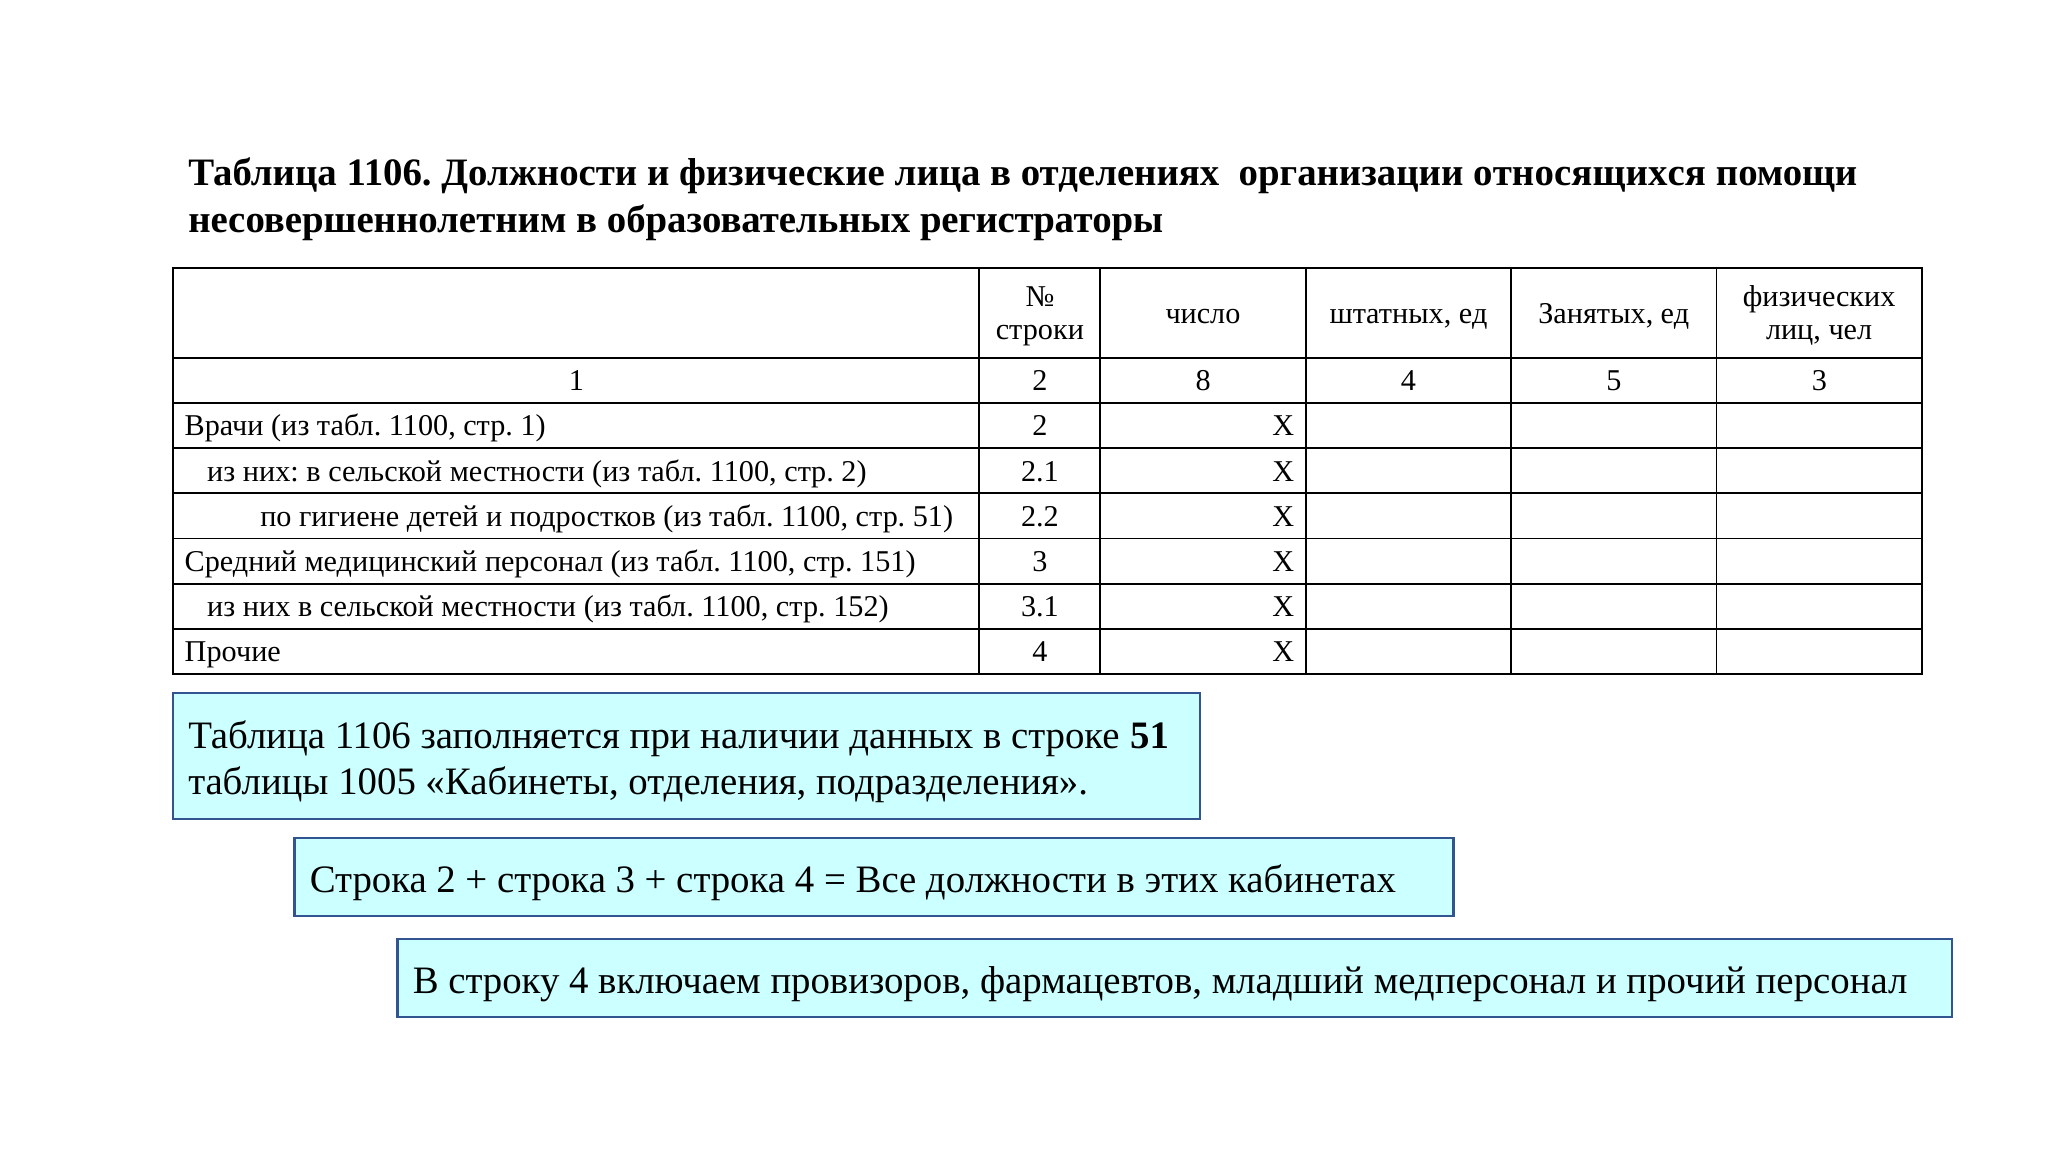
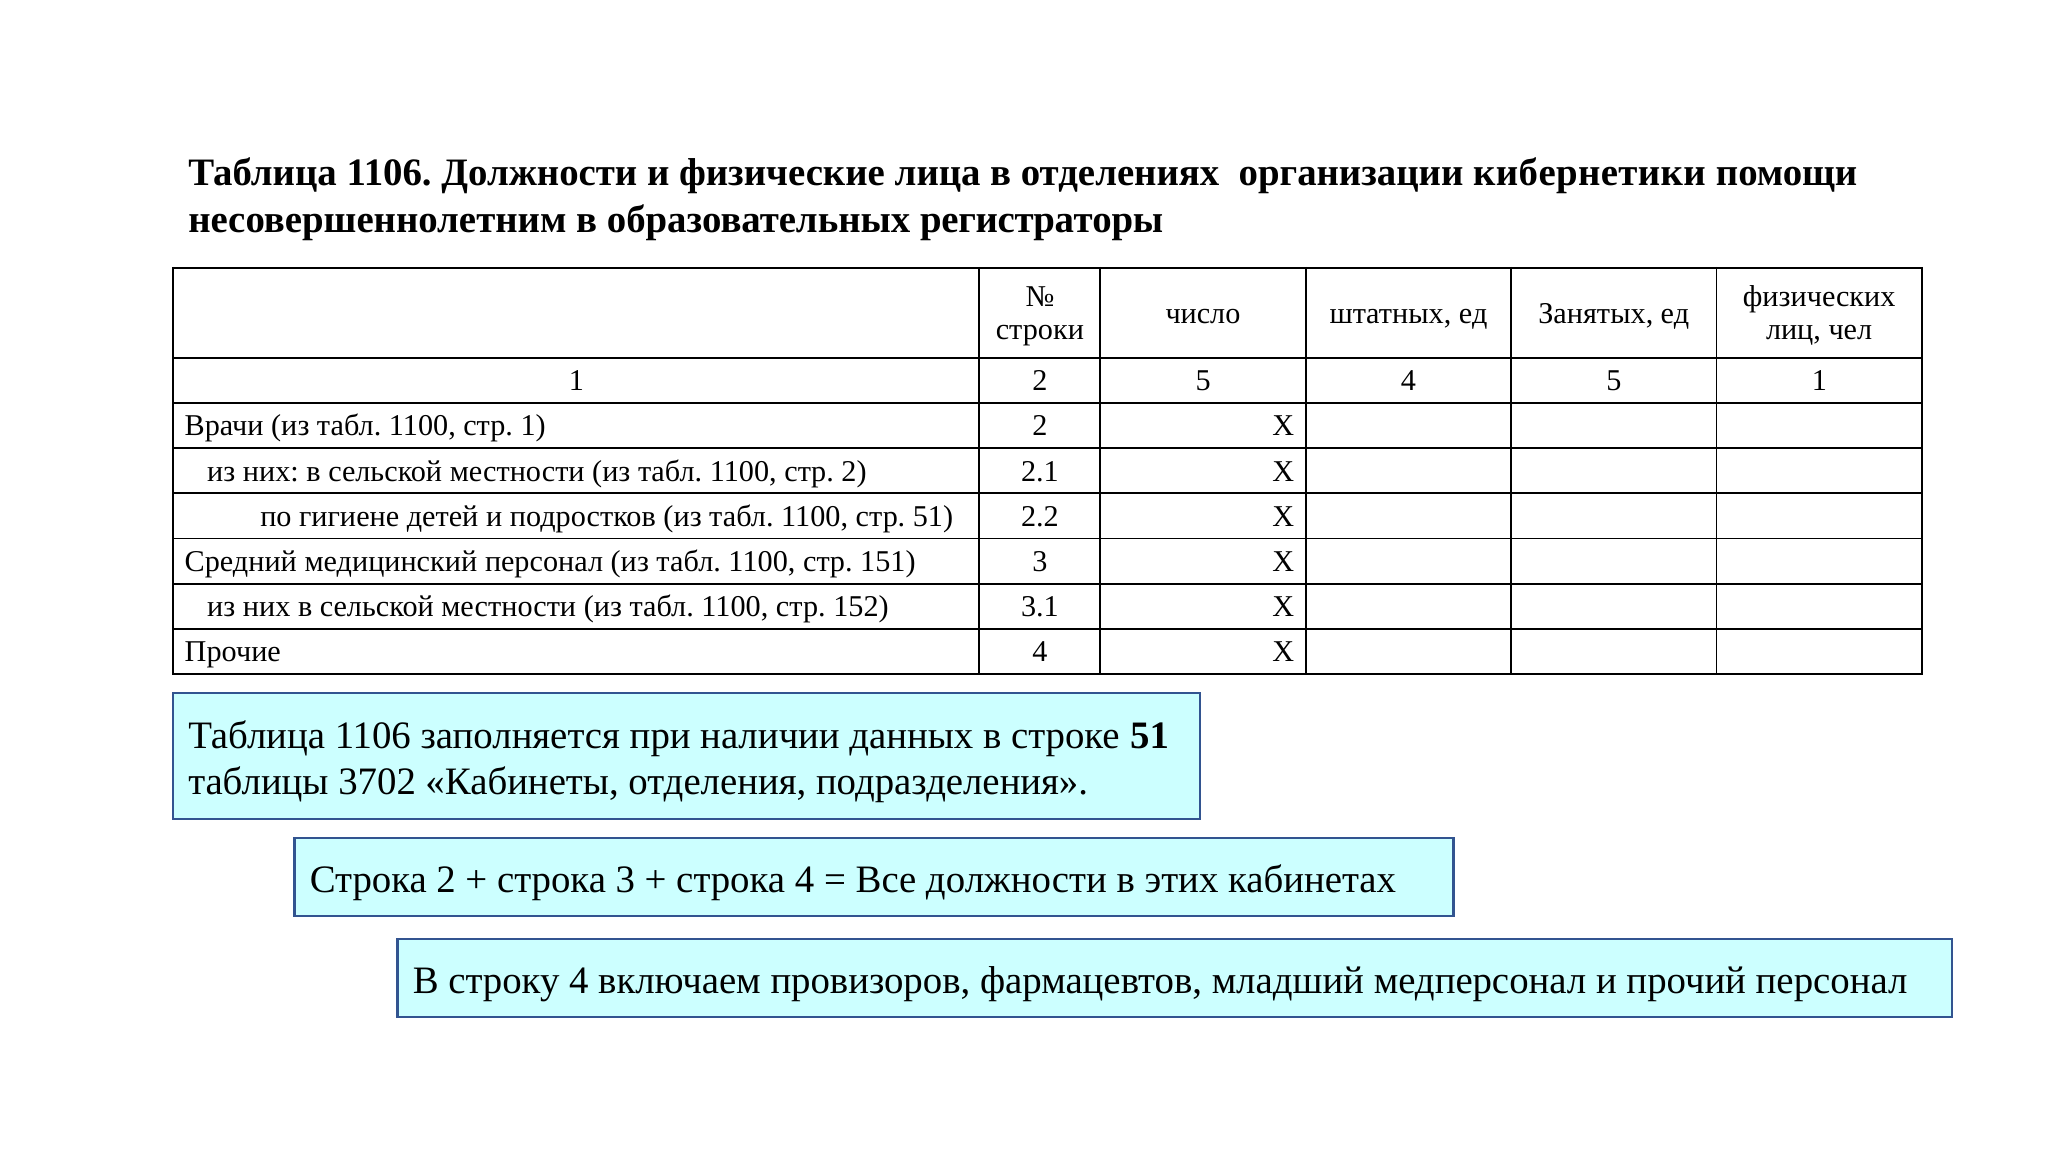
относящихся: относящихся -> кибернетики (1589, 173)
2 8: 8 -> 5 (1203, 381)
5 3: 3 -> 1 (1819, 381)
1005: 1005 -> 3702 (377, 782)
